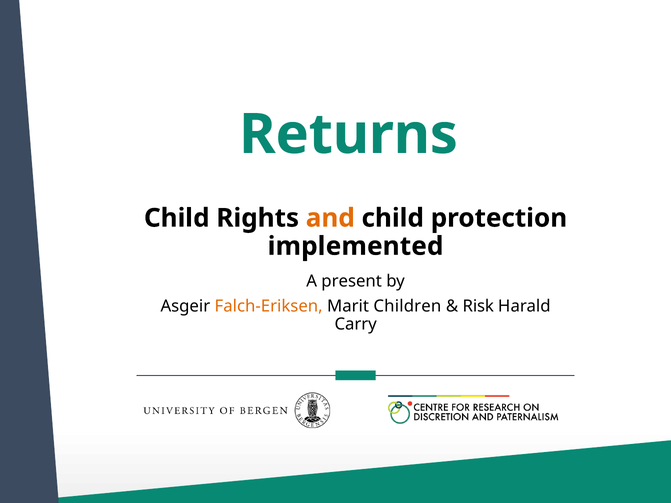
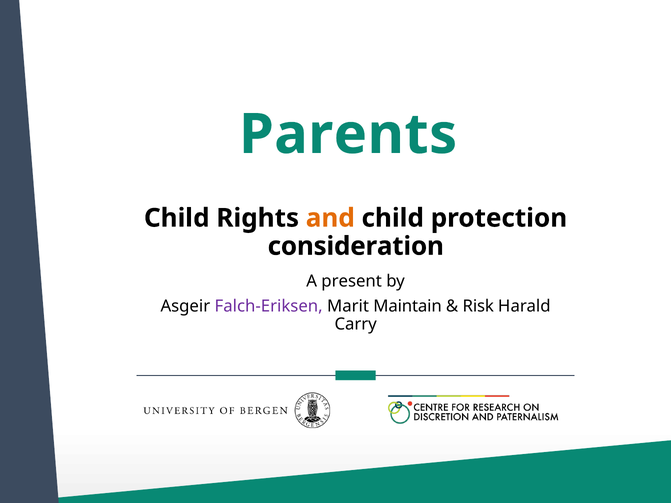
Returns: Returns -> Parents (348, 135)
implemented: implemented -> consideration (356, 246)
Falch-Eriksen colour: orange -> purple (269, 307)
Children: Children -> Maintain (408, 307)
